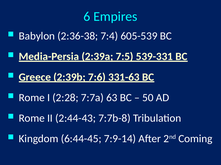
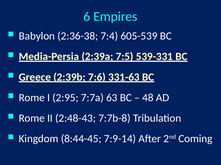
2:28: 2:28 -> 2:95 (65, 98)
50: 50 -> 48 (148, 98)
2:44-43: 2:44-43 -> 2:48-43 (76, 119)
6:44-45: 6:44-45 -> 8:44-45 (81, 139)
